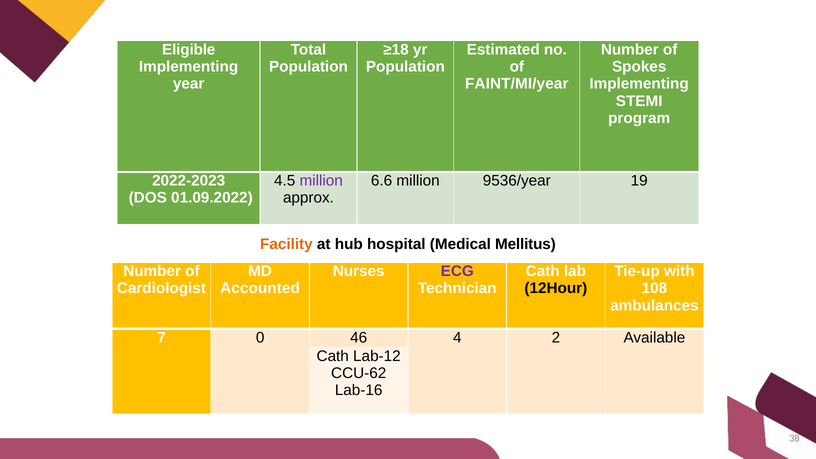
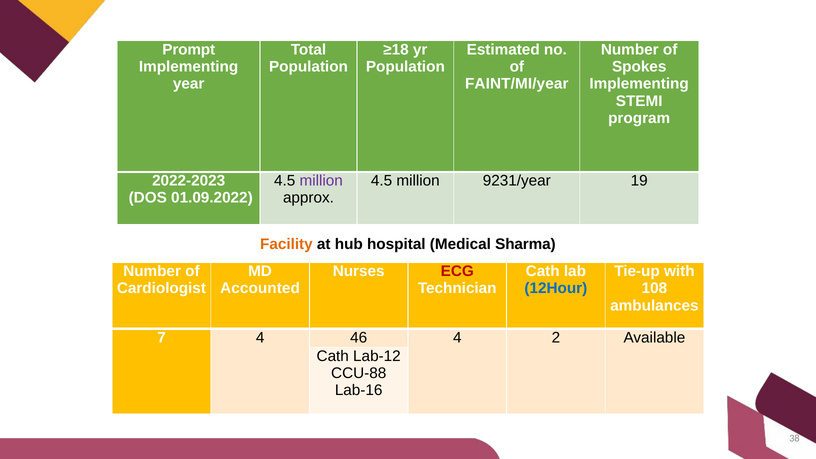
Eligible: Eligible -> Prompt (189, 50)
6.6: 6.6 -> 4.5 (382, 181)
9536/year: 9536/year -> 9231/year (517, 181)
Mellitus: Mellitus -> Sharma (525, 244)
ECG colour: purple -> red (457, 271)
12Hour colour: black -> blue (556, 288)
7 0: 0 -> 4 (260, 338)
CCU-62: CCU-62 -> CCU-88 (359, 373)
